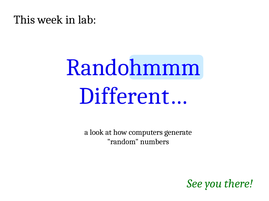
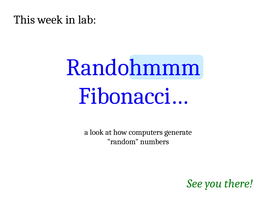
Different…: Different… -> Fibonacci… (134, 96)
